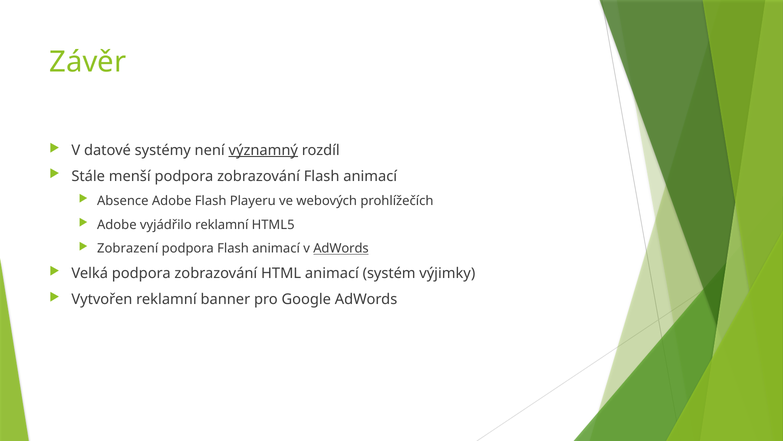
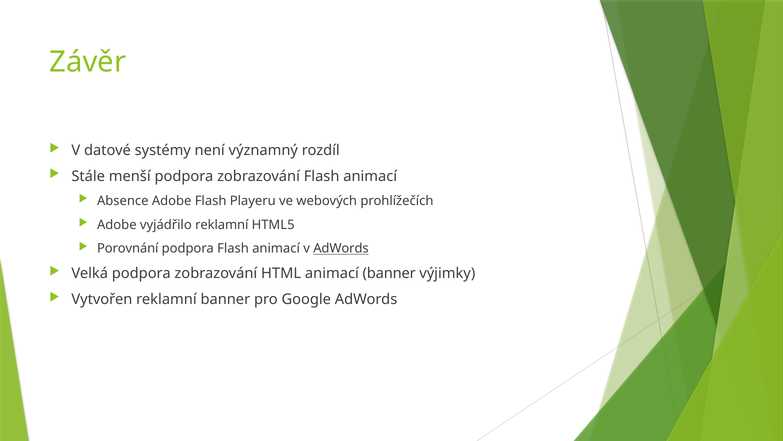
významný underline: present -> none (263, 150)
Zobrazení: Zobrazení -> Porovnání (128, 248)
animací systém: systém -> banner (389, 273)
